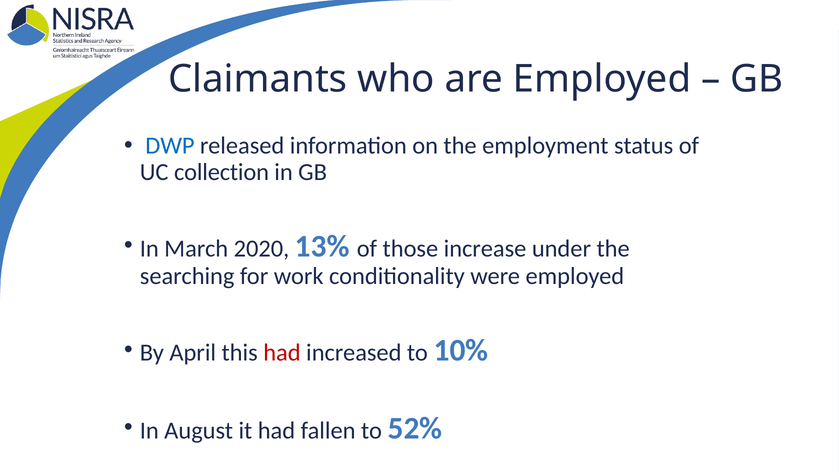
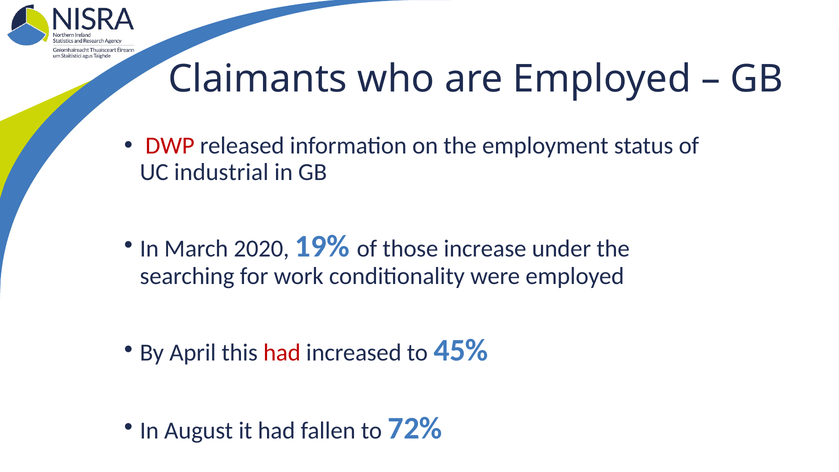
DWP colour: blue -> red (170, 146)
collection: collection -> industrial (221, 172)
13%: 13% -> 19% (322, 246)
10%: 10% -> 45% (461, 350)
52%: 52% -> 72% (415, 428)
